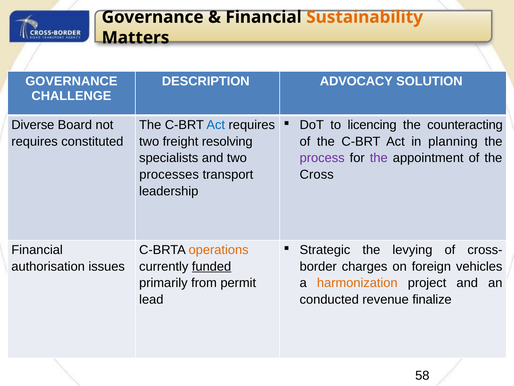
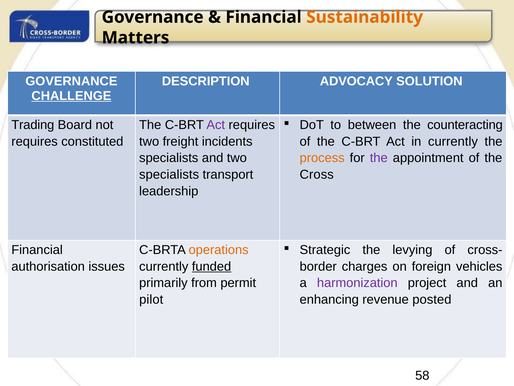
CHALLENGE underline: none -> present (71, 96)
licencing: licencing -> between (372, 125)
Diverse: Diverse -> Trading (33, 125)
Act colour: blue -> purple (216, 125)
resolving: resolving -> incidents (227, 141)
in planning: planning -> currently (453, 141)
process colour: purple -> orange (322, 158)
processes: processes -> specialists (169, 174)
harmonization colour: orange -> purple (357, 283)
lead: lead -> pilot (151, 299)
conducted: conducted -> enhancing (329, 299)
finalize: finalize -> posted (432, 299)
